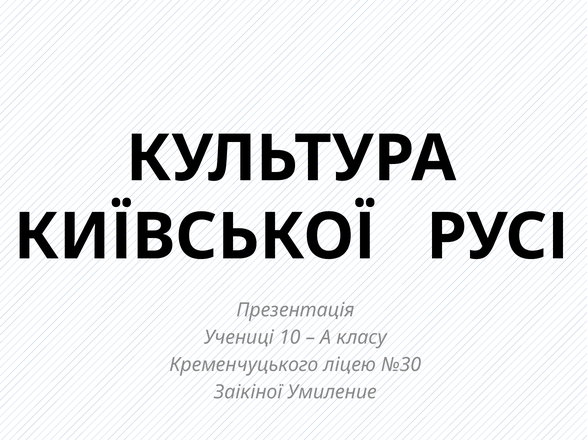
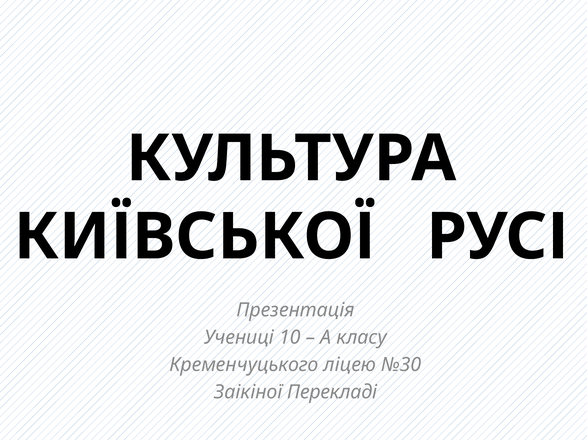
Умиление: Умиление -> Перекладі (332, 392)
